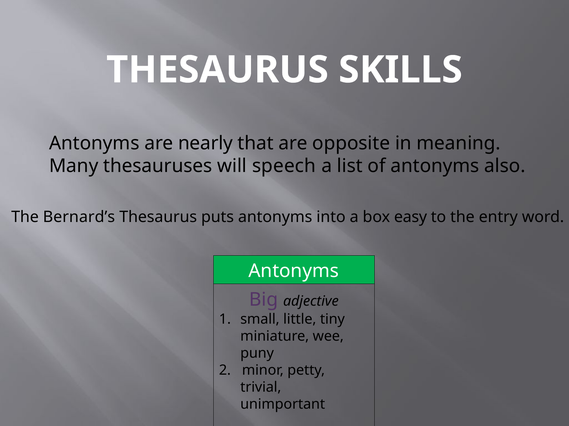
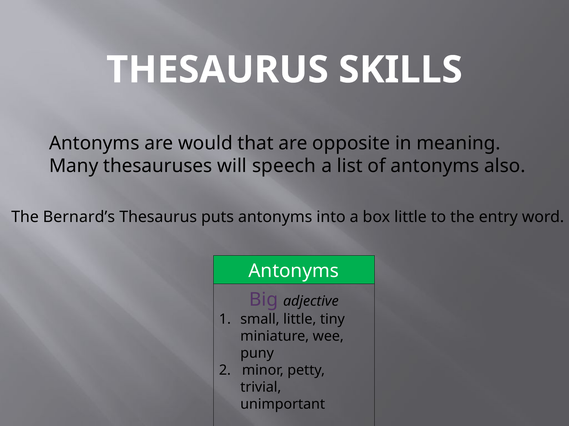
nearly: nearly -> would (205, 144)
box easy: easy -> little (410, 217)
